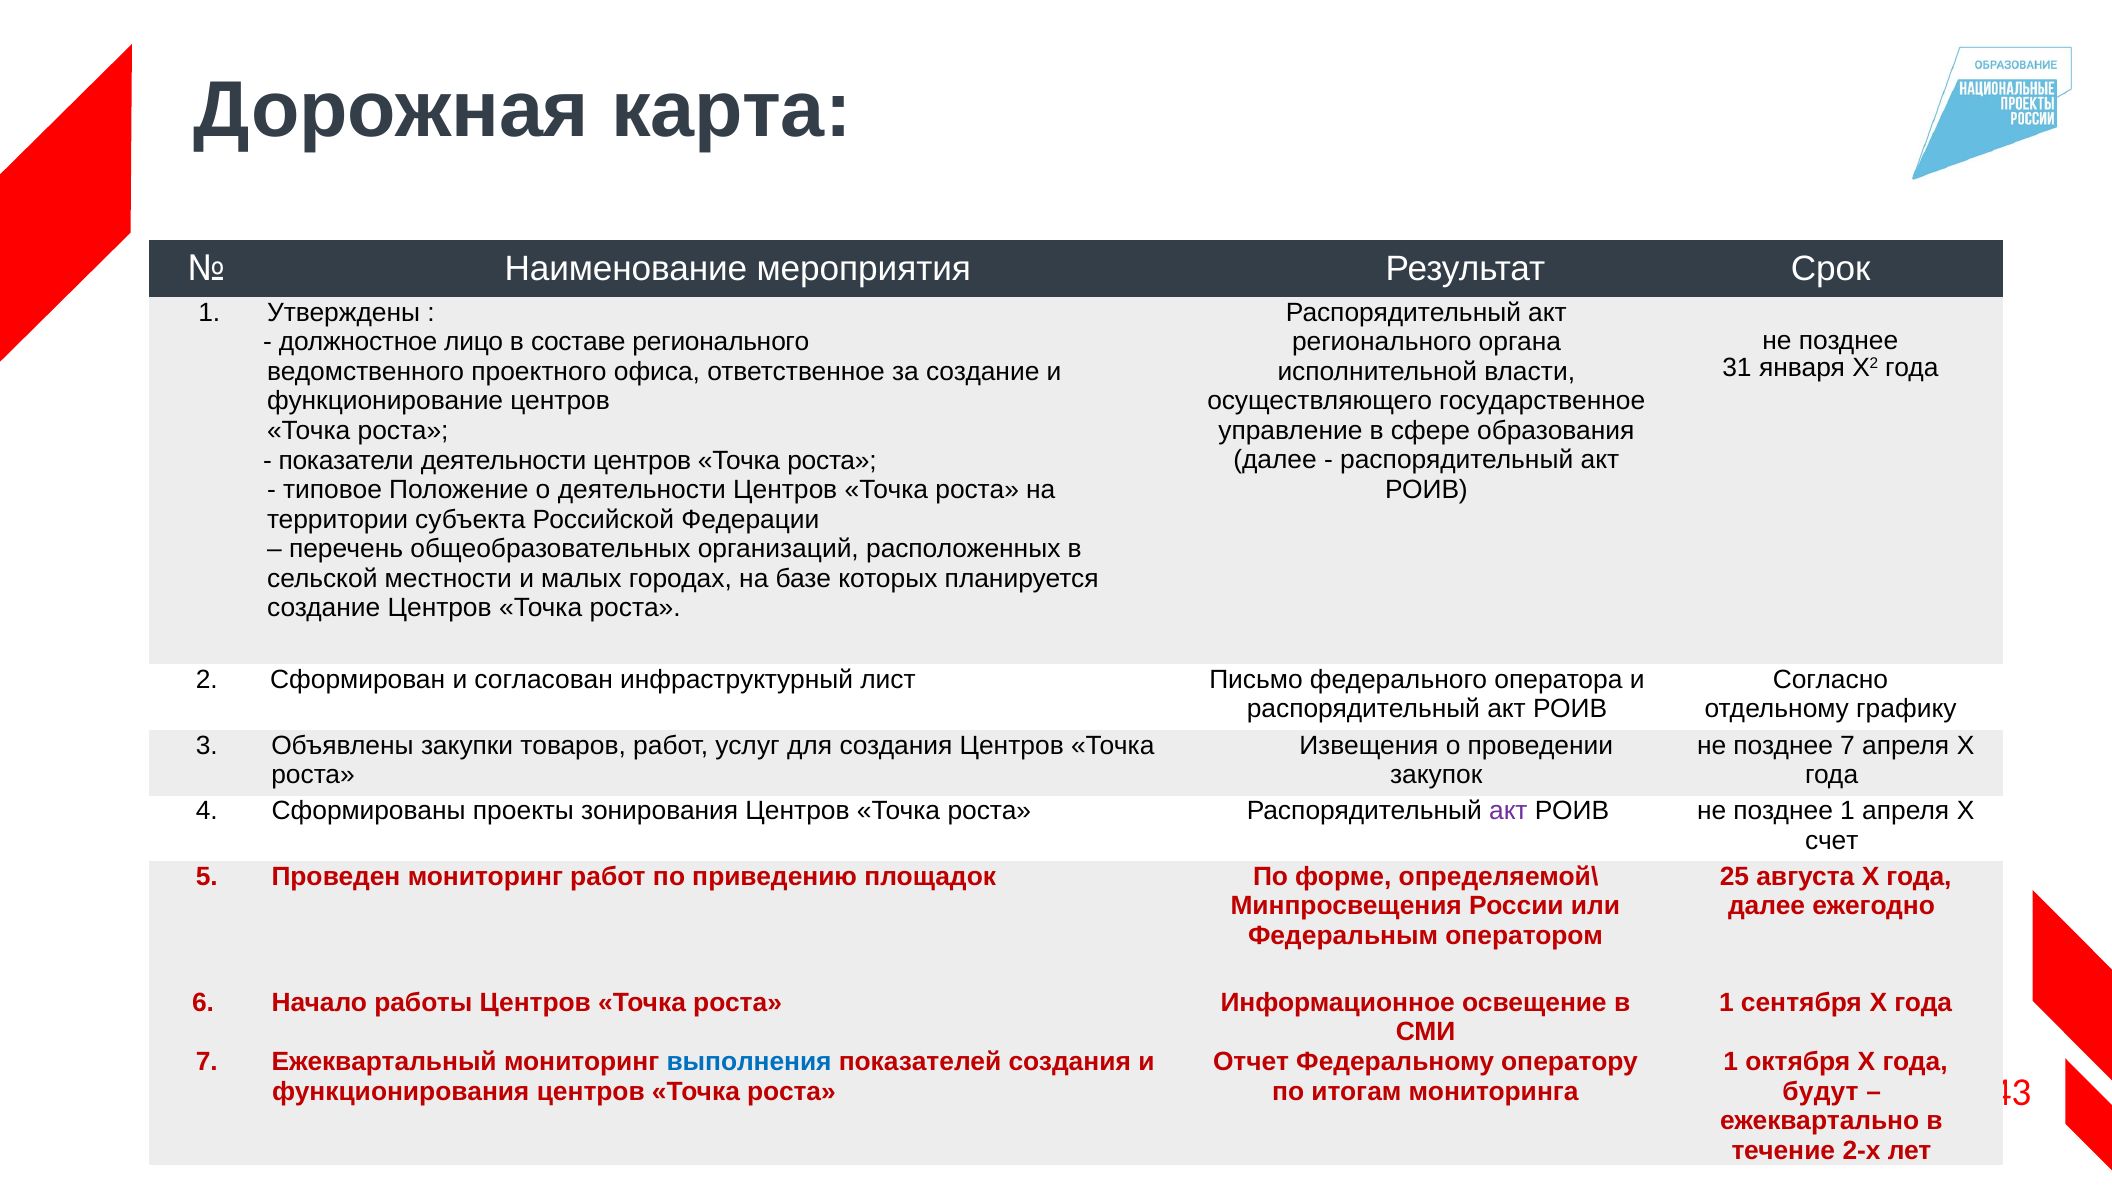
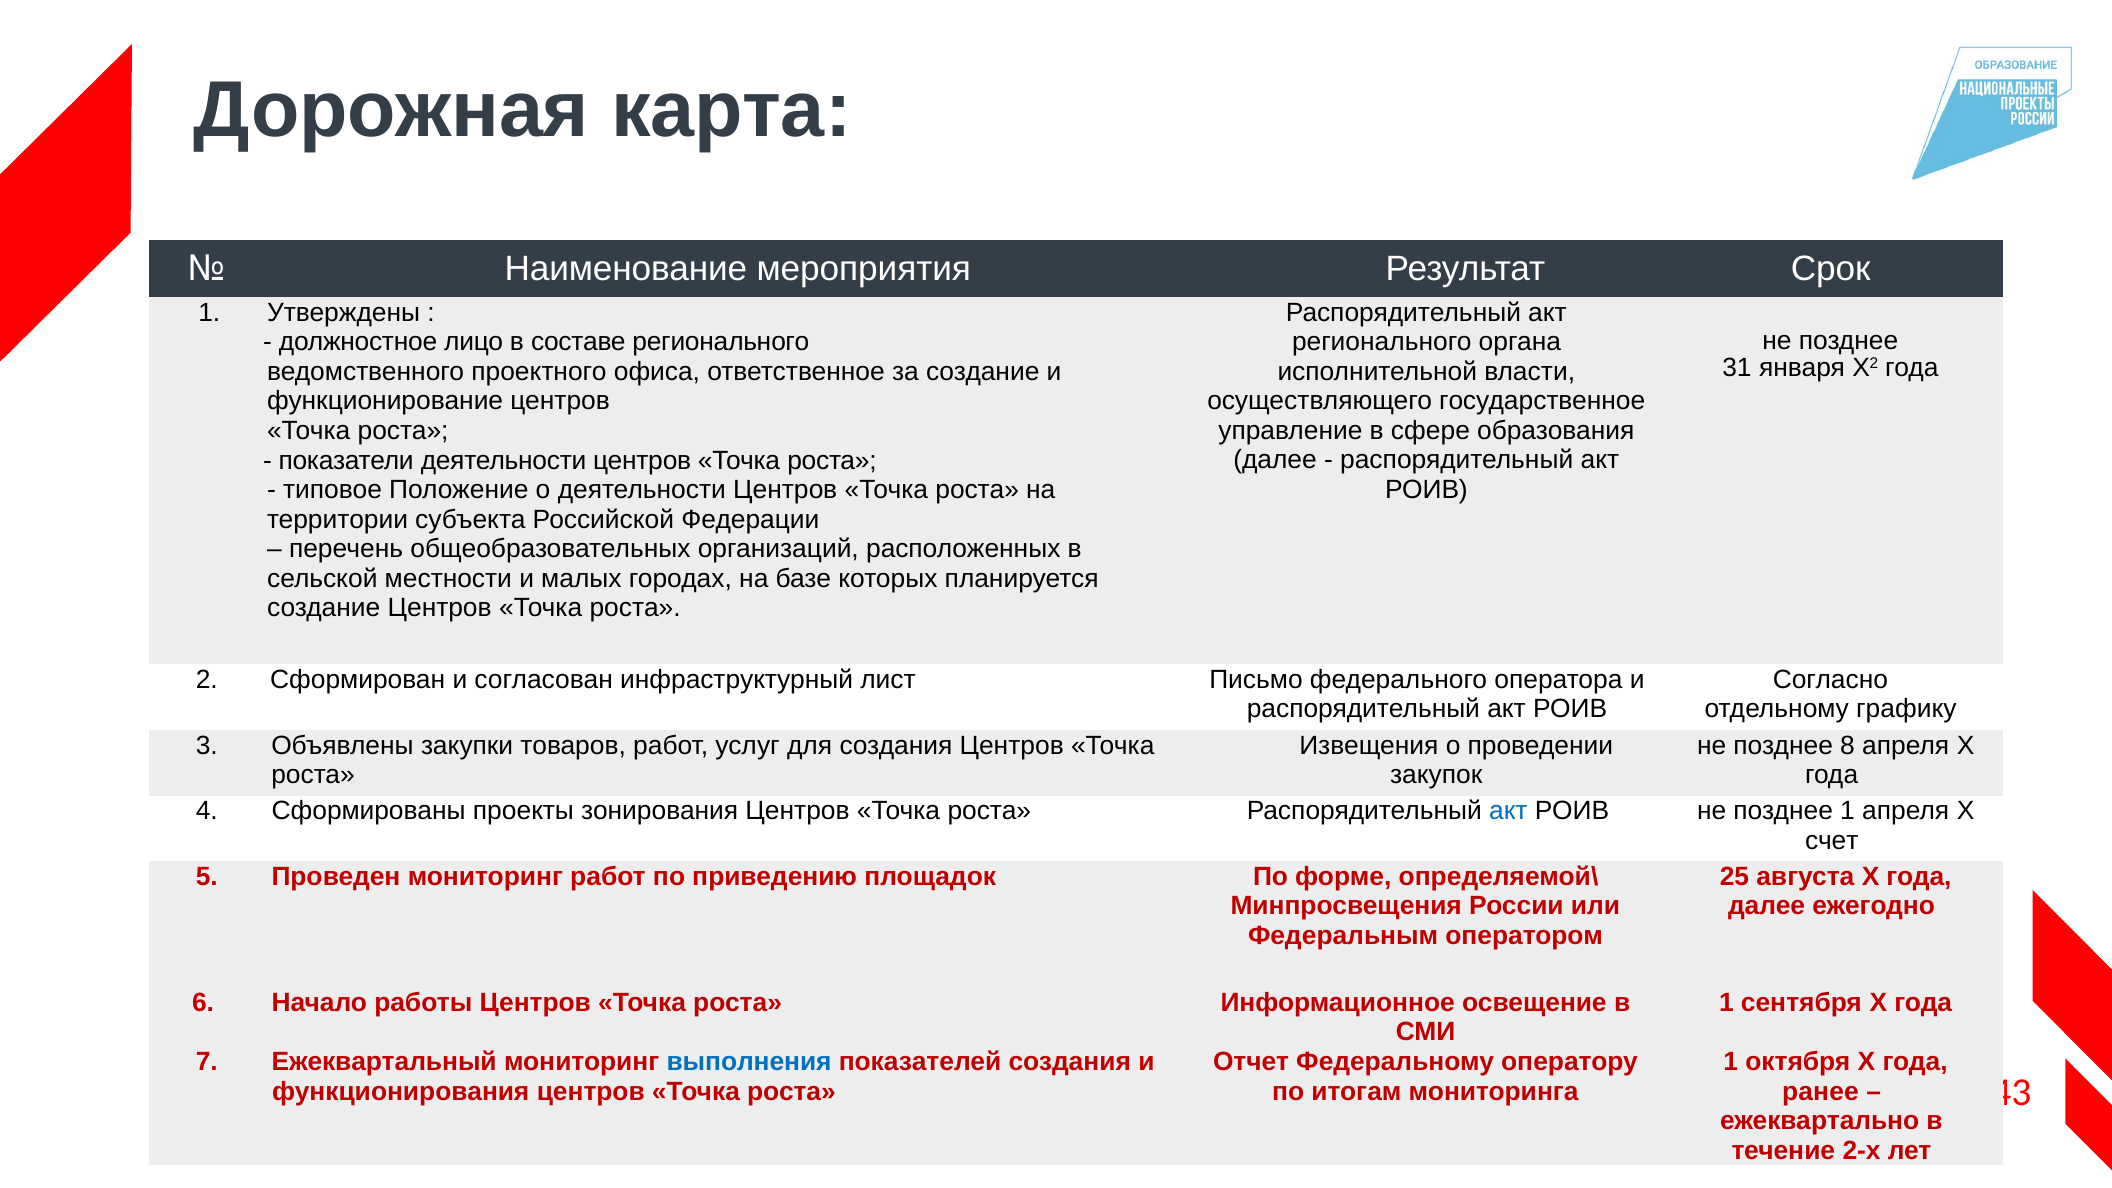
позднее 7: 7 -> 8 (1848, 745)
акт colour: purple -> blue (1508, 811)
будут: будут -> ранее (1820, 1091)
